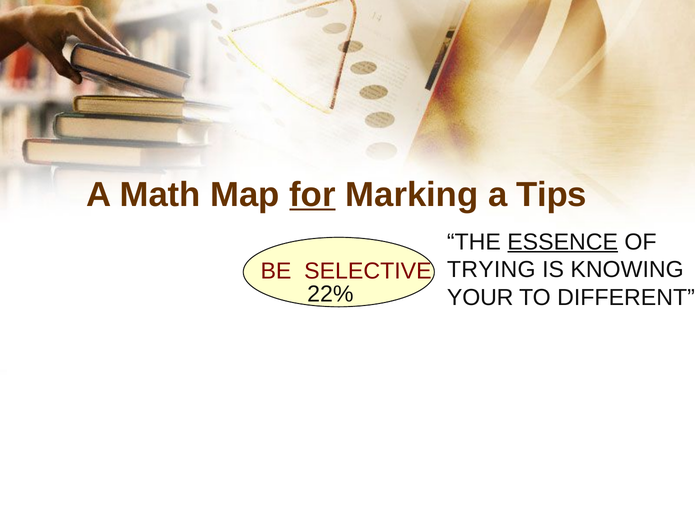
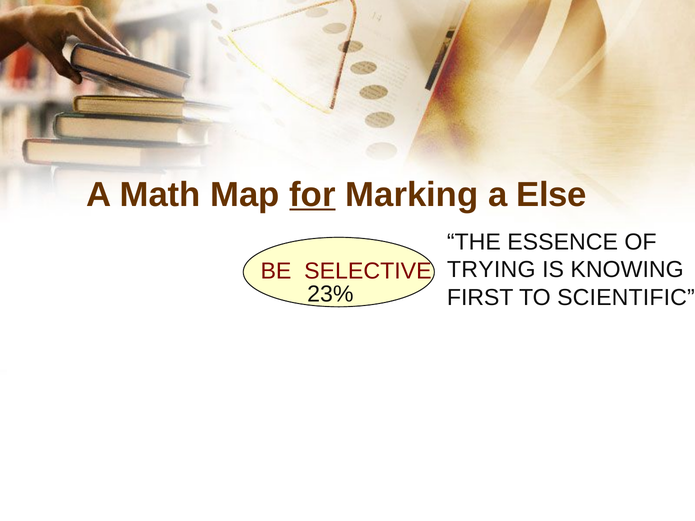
Tips: Tips -> Else (552, 195)
ESSENCE underline: present -> none (563, 242)
22%: 22% -> 23% (330, 294)
YOUR: YOUR -> FIRST (480, 298)
DIFFERENT: DIFFERENT -> SCIENTIFIC (626, 298)
